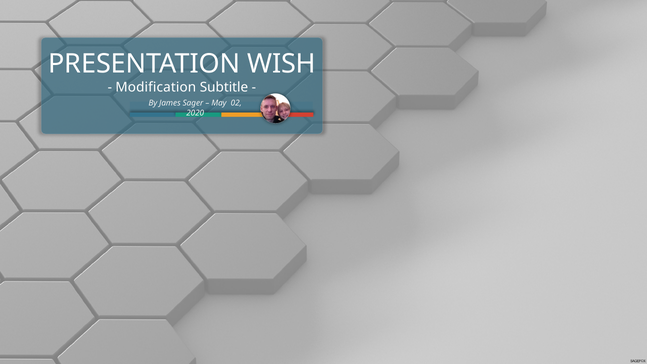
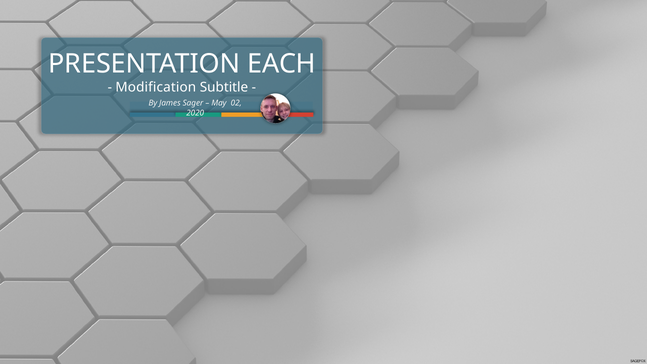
WISH: WISH -> EACH (282, 64)
